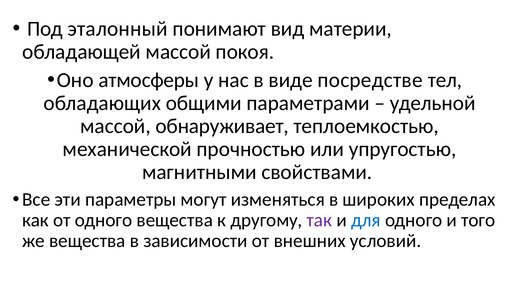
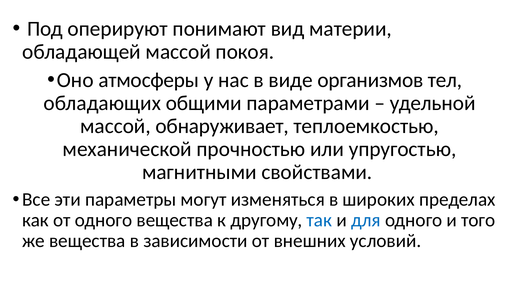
эталонный: эталонный -> оперируют (118, 29)
посредстве: посредстве -> организмов (370, 80)
так colour: purple -> blue (319, 220)
